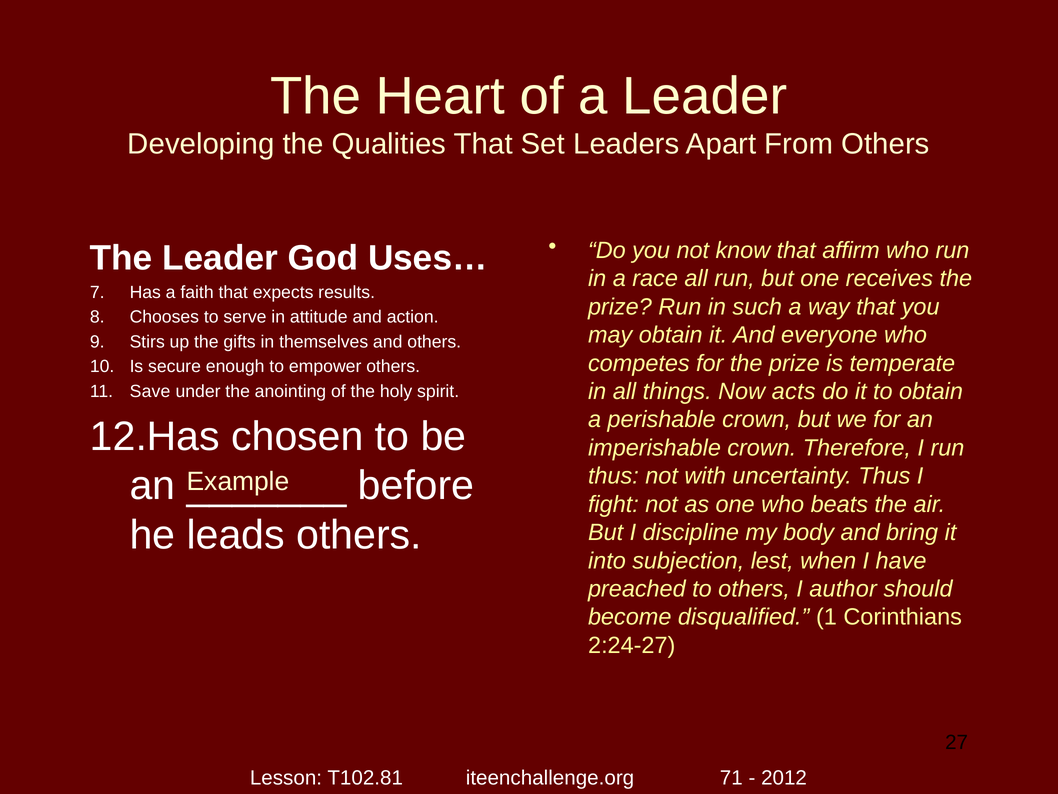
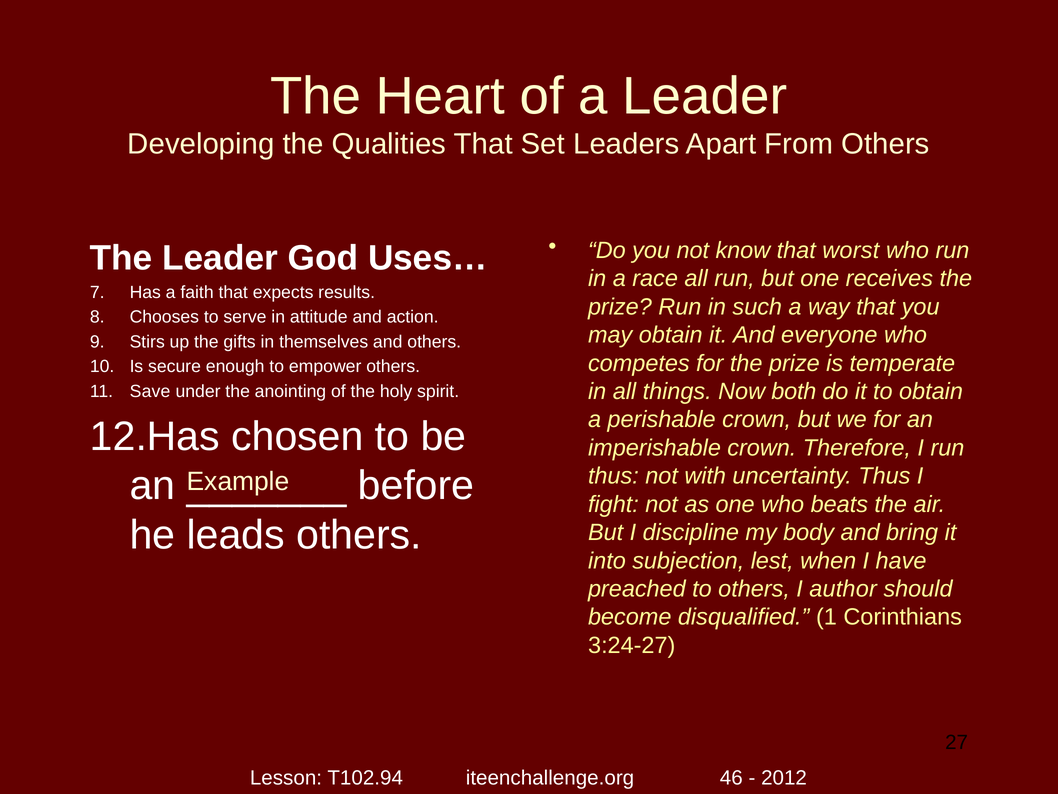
affirm: affirm -> worst (851, 250)
acts: acts -> both (794, 391)
2:24-27: 2:24-27 -> 3:24-27 (632, 645)
T102.81: T102.81 -> T102.94 (365, 777)
71: 71 -> 46 (731, 777)
